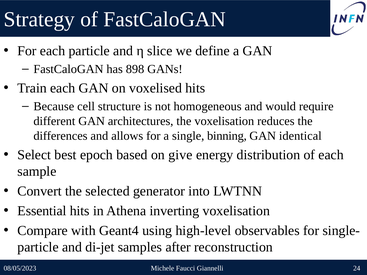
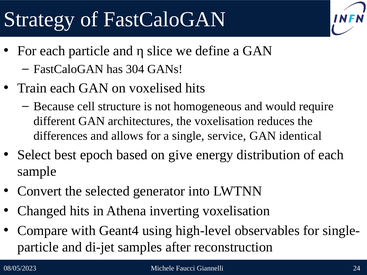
898: 898 -> 304 (135, 69)
binning: binning -> service (227, 136)
Essential: Essential -> Changed (42, 211)
